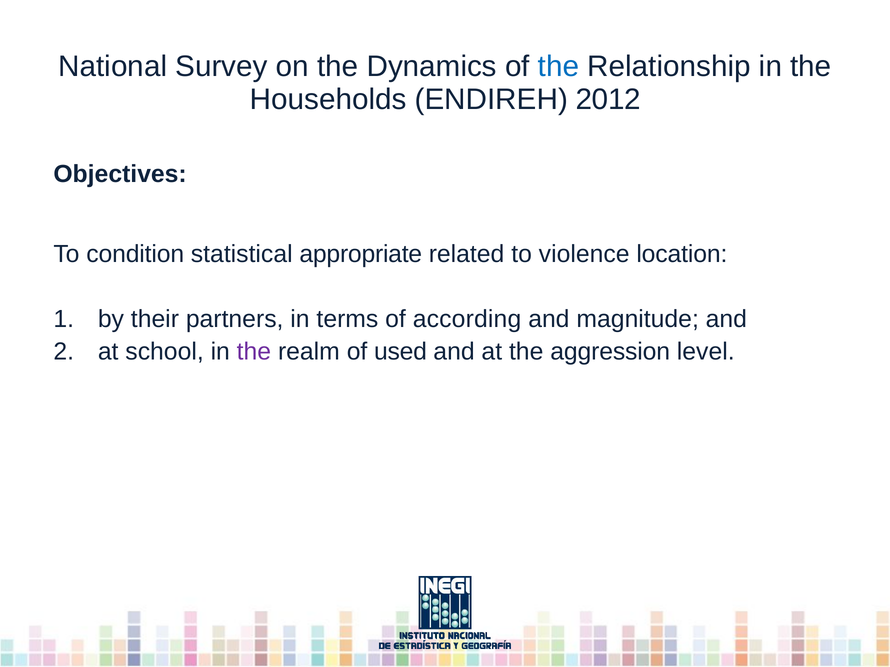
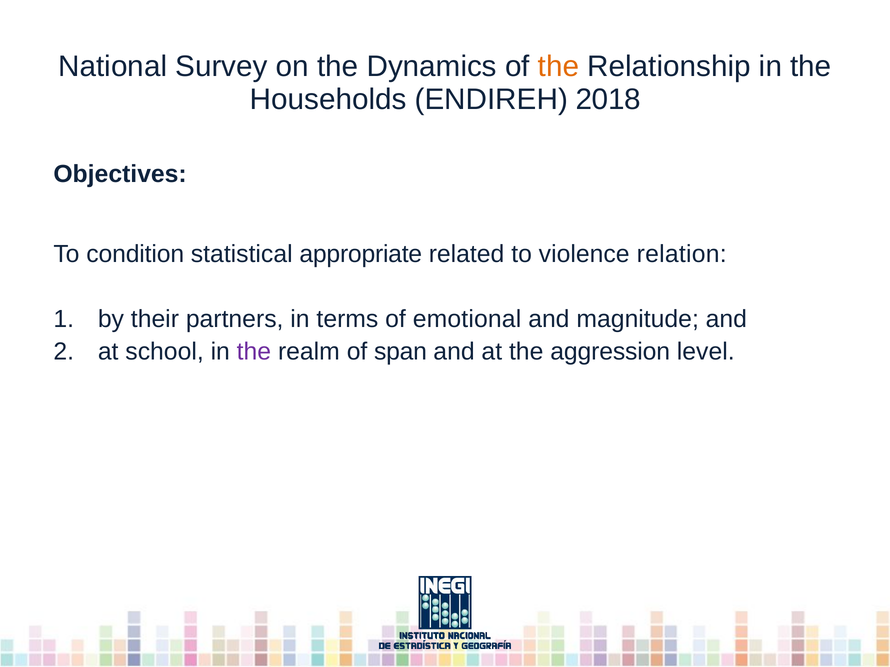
the colour: blue -> orange (559, 66)
2012: 2012 -> 2018 (608, 99)
location: location -> relation (682, 254)
according: according -> emotional (467, 319)
used: used -> span (400, 352)
